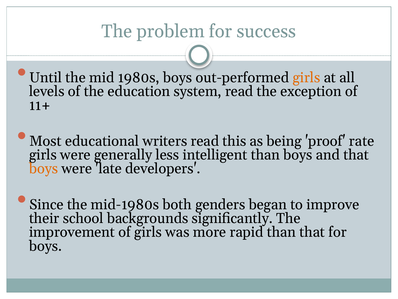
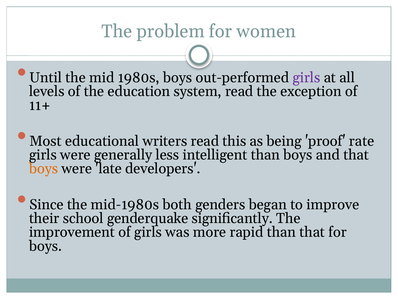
success: success -> women (266, 31)
girls colour: orange -> purple (306, 78)
backgrounds: backgrounds -> genderquake (148, 218)
